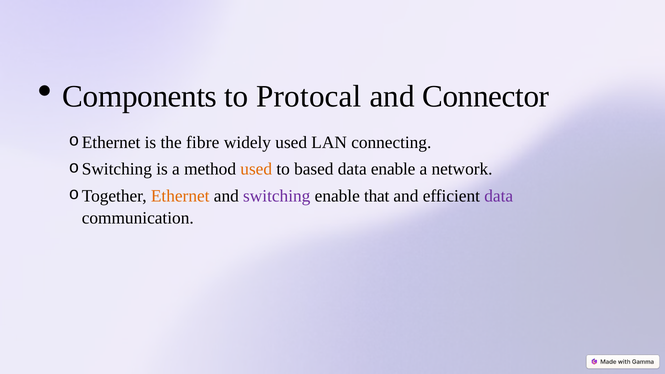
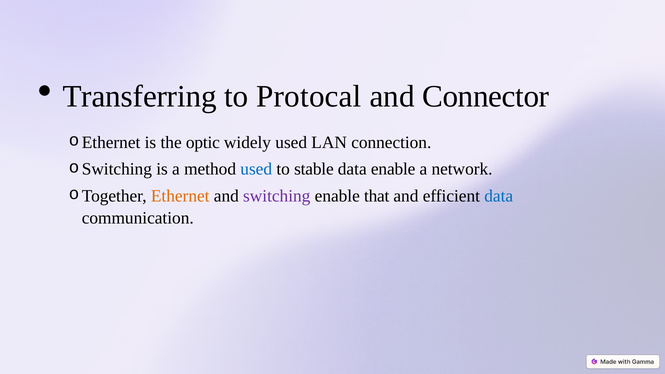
Components: Components -> Transferring (140, 97)
fibre: fibre -> optic (203, 142)
connecting: connecting -> connection (391, 142)
used colour: orange -> blue (256, 169)
based: based -> stable (314, 169)
data colour: purple -> blue (499, 196)
